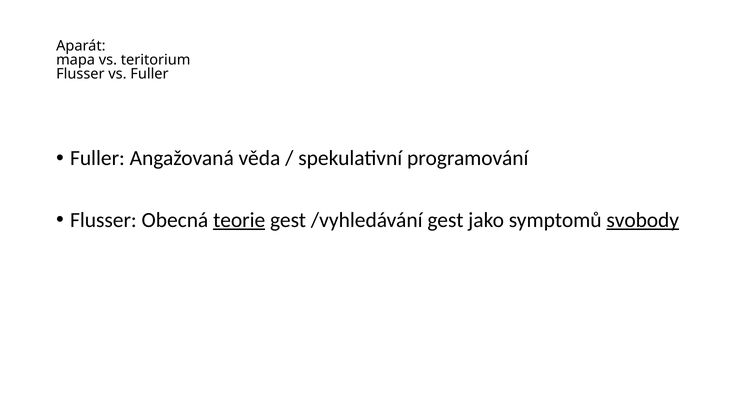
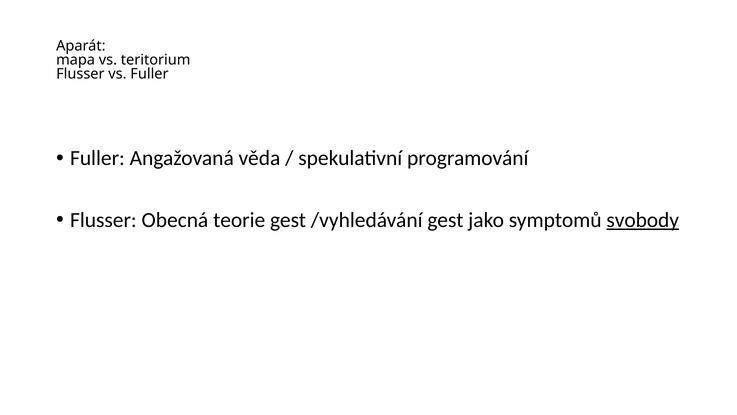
teorie underline: present -> none (239, 220)
